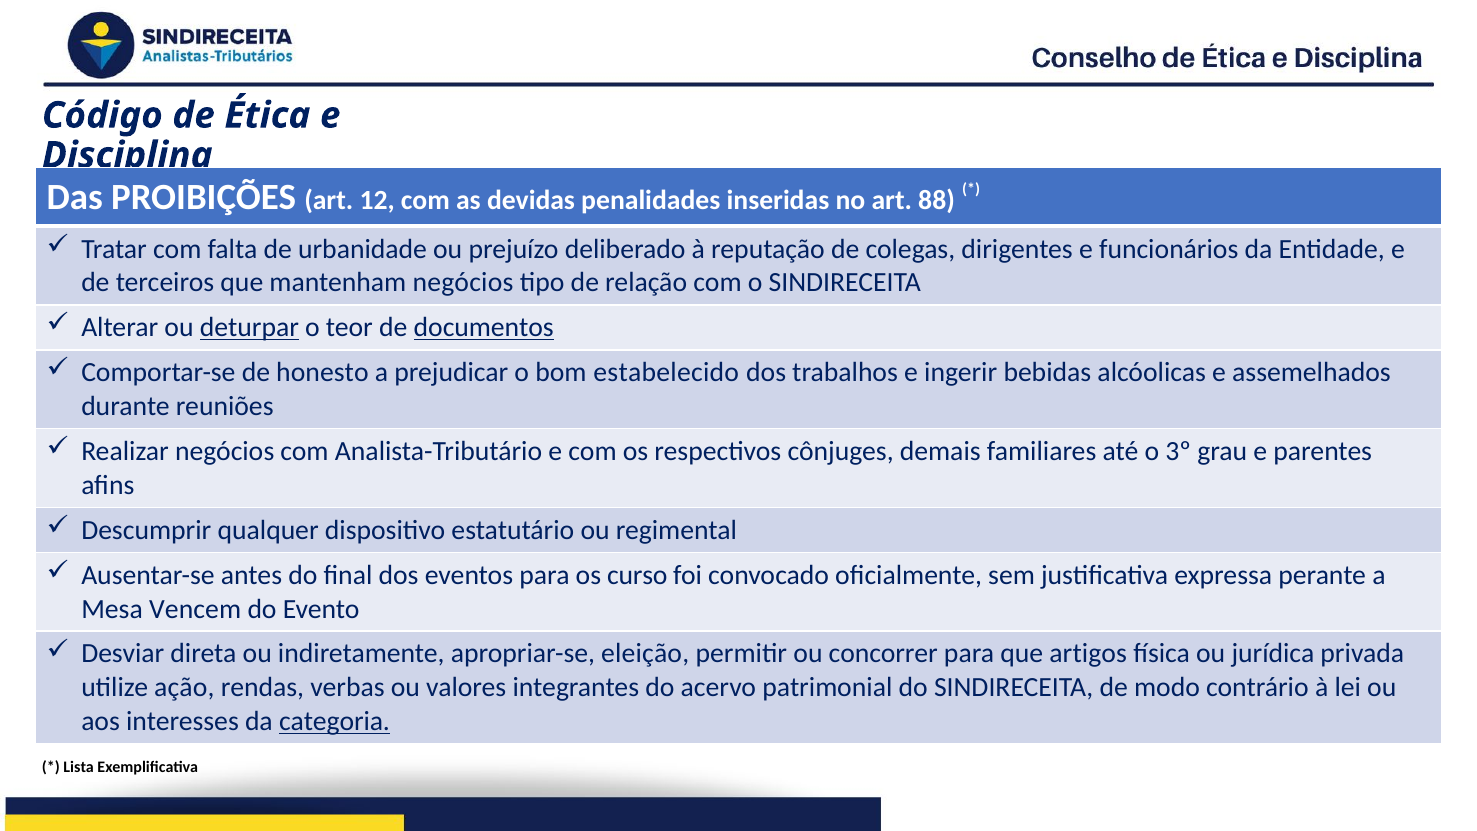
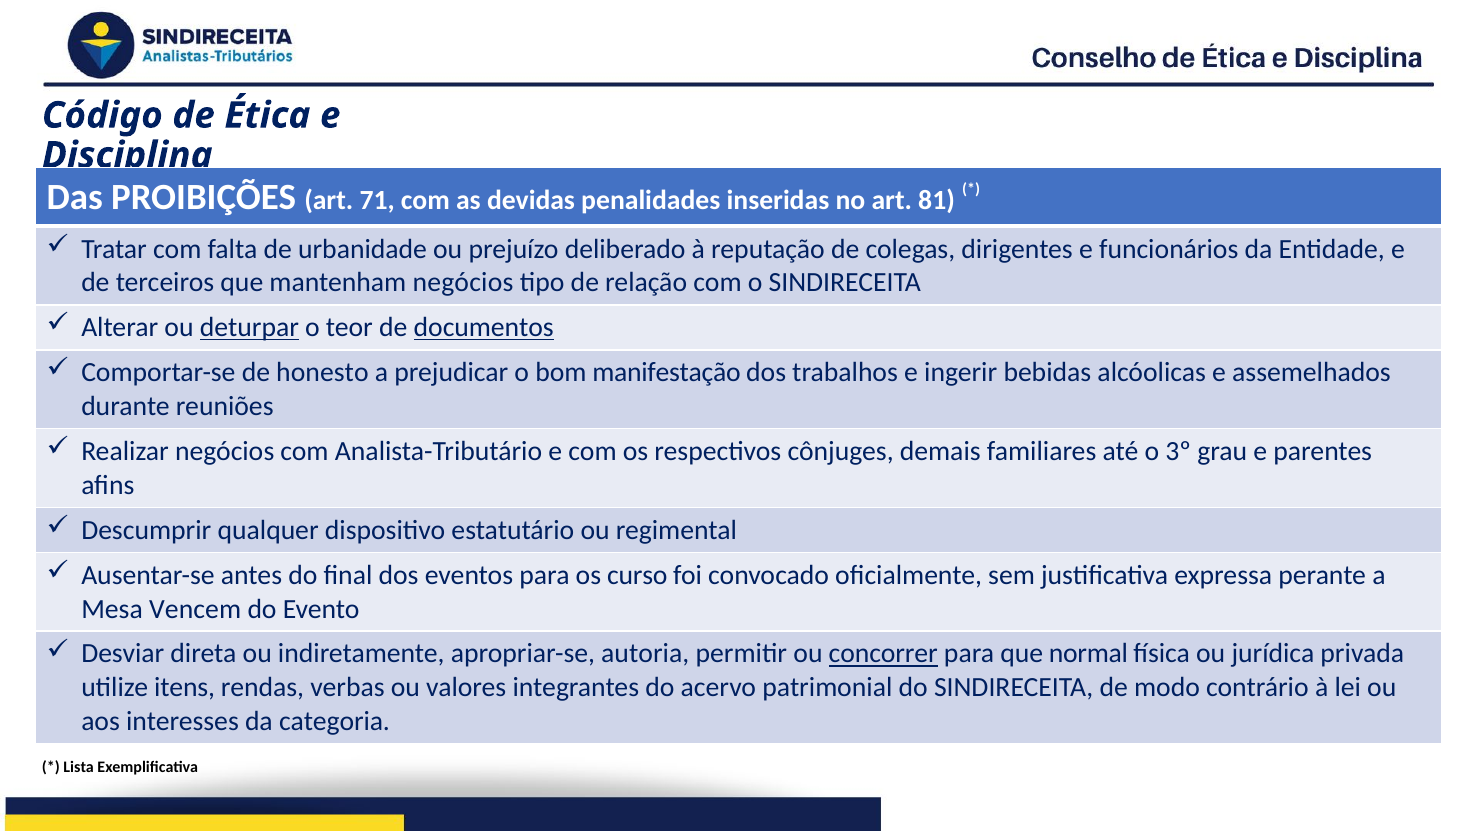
12: 12 -> 71 (377, 200)
88: 88 -> 81 (937, 200)
estabelecido: estabelecido -> manifestação (666, 373)
eleição: eleição -> autoria (645, 654)
concorrer underline: none -> present (883, 654)
artigos: artigos -> normal (1088, 654)
ação: ação -> itens (185, 687)
categoria underline: present -> none (334, 721)
